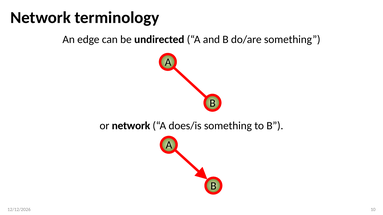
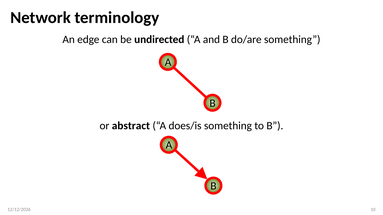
or network: network -> abstract (131, 126)
